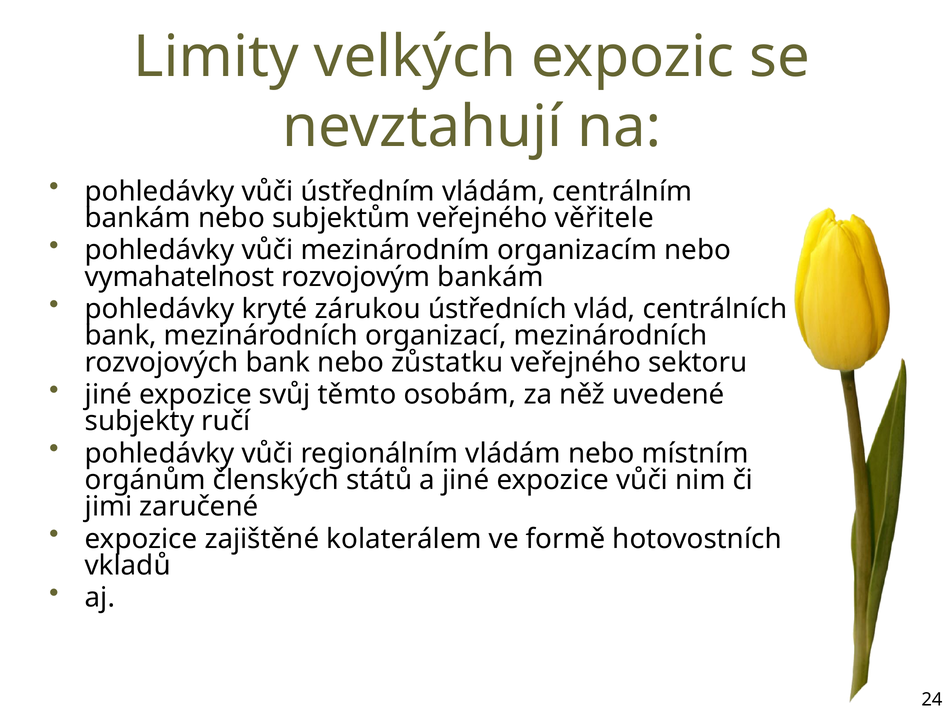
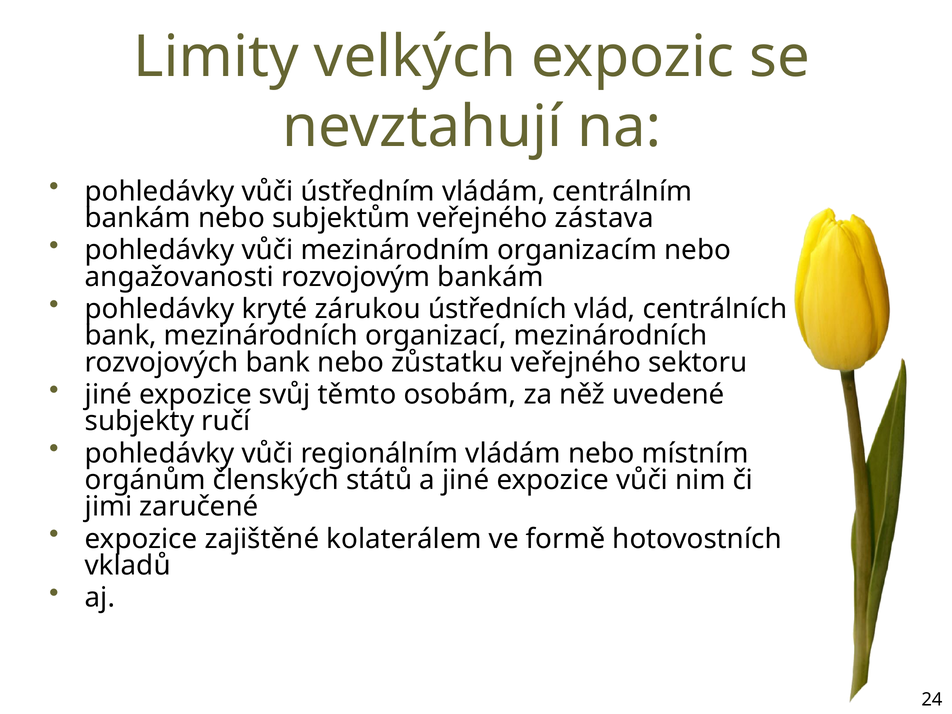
věřitele: věřitele -> zástava (604, 218)
vymahatelnost: vymahatelnost -> angažovanosti (179, 277)
